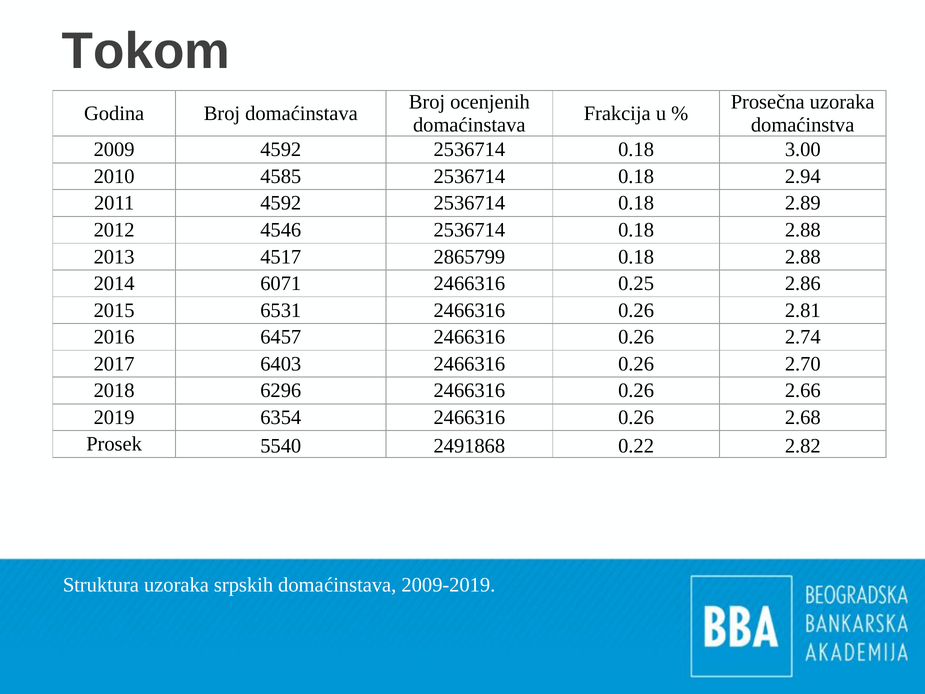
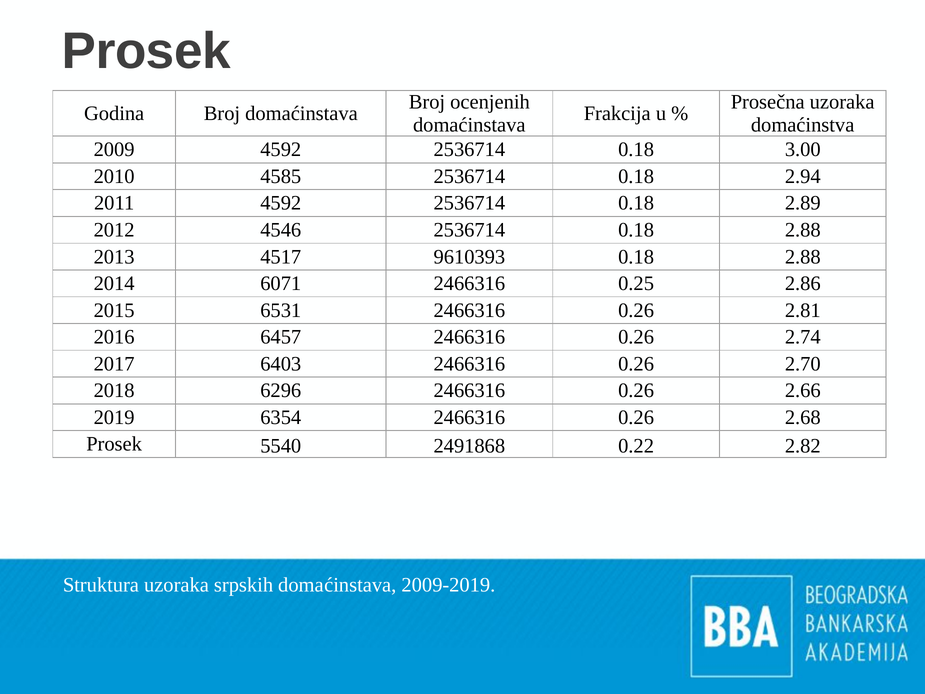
Tokom: Tokom -> Prosek (146, 51)
2865799: 2865799 -> 9610393 (469, 257)
